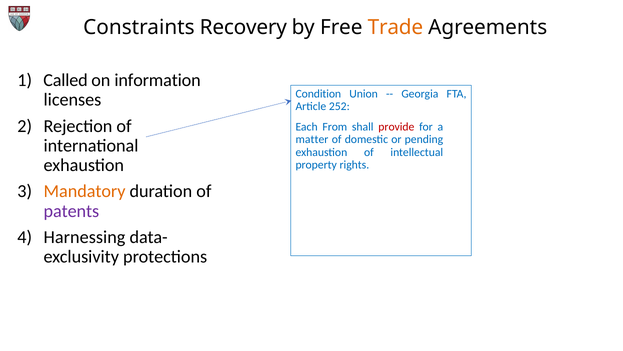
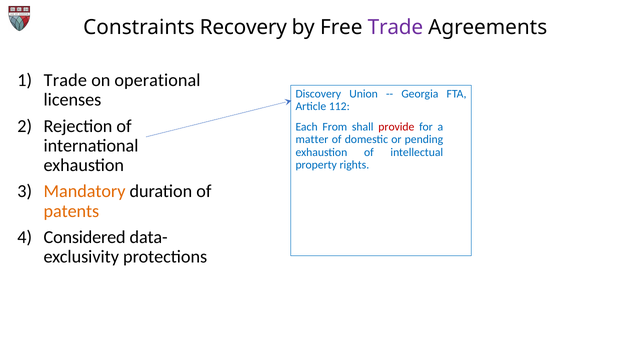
Trade colour: orange -> purple (395, 27)
Called: Called -> Trade (65, 80)
information: information -> operational (157, 80)
Condition: Condition -> Discovery (318, 94)
252: 252 -> 112 (339, 106)
patents colour: purple -> orange (71, 211)
Harnessing: Harnessing -> Considered (85, 237)
